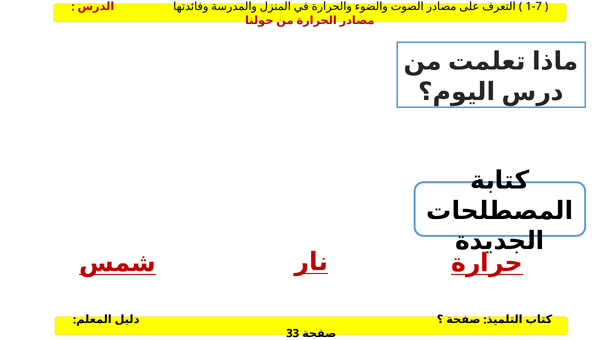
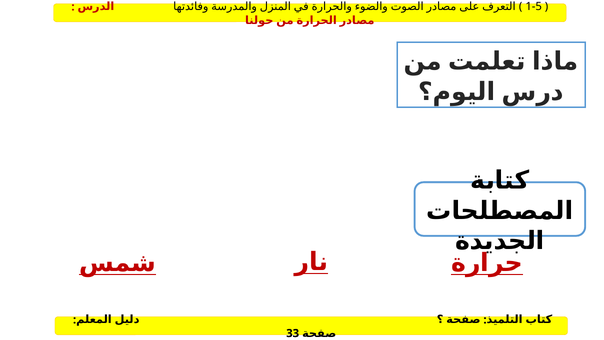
1-7: 1-7 -> 1-5 (534, 7)
